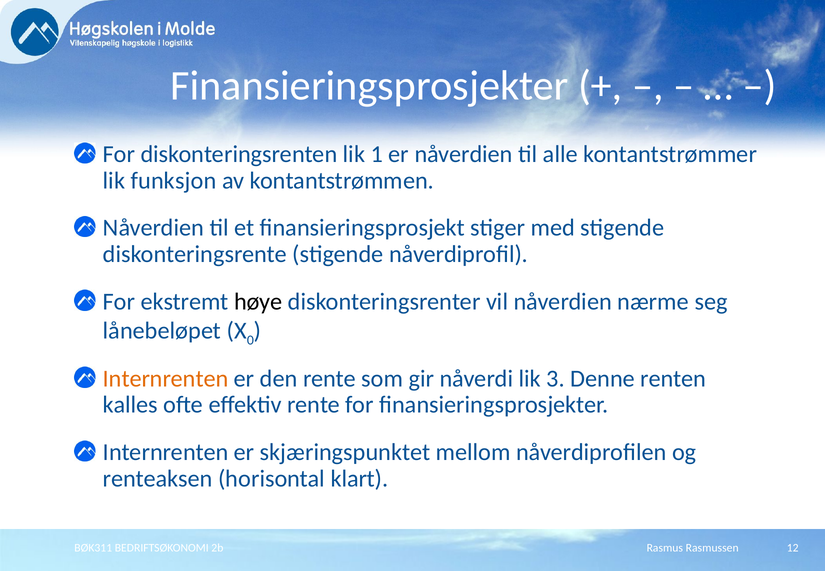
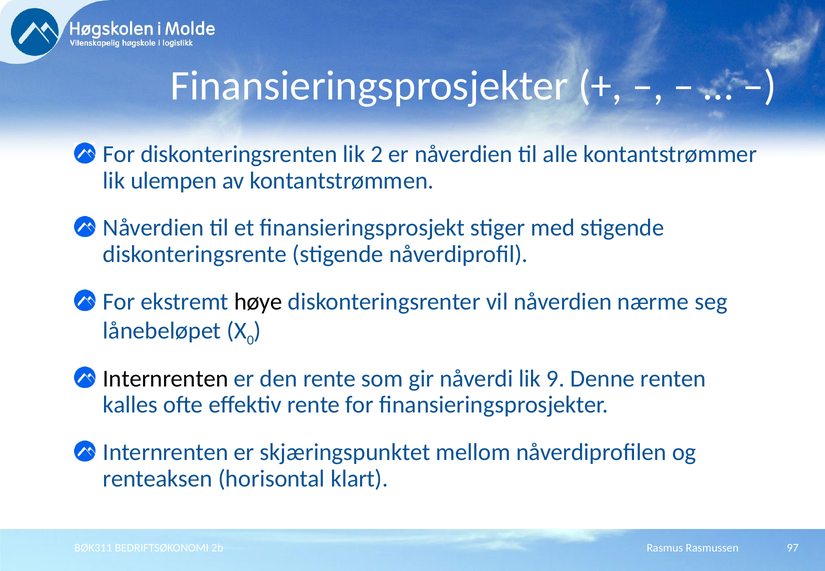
1: 1 -> 2 (377, 154)
funksjon: funksjon -> ulempen (174, 181)
Internrenten colour: orange -> black (166, 379)
3: 3 -> 9 (556, 379)
12: 12 -> 97 (793, 548)
